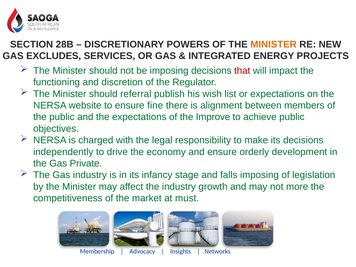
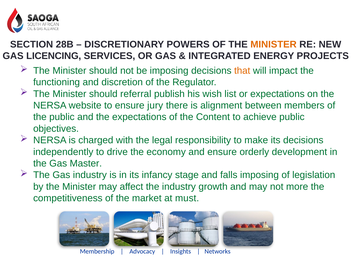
EXCLUDES: EXCLUDES -> LICENCING (54, 56)
that colour: red -> orange (242, 71)
fine: fine -> jury (155, 105)
Improve: Improve -> Content (213, 117)
Private: Private -> Master (86, 163)
